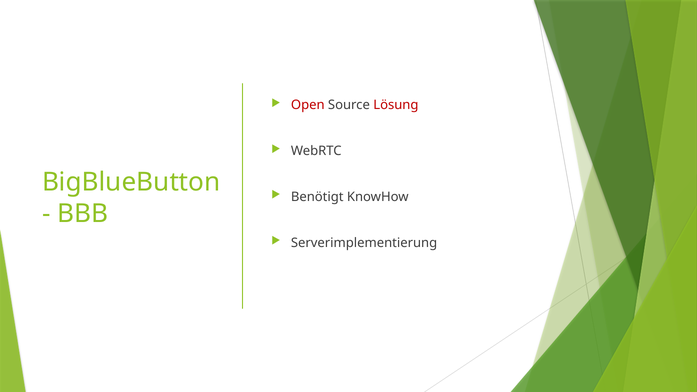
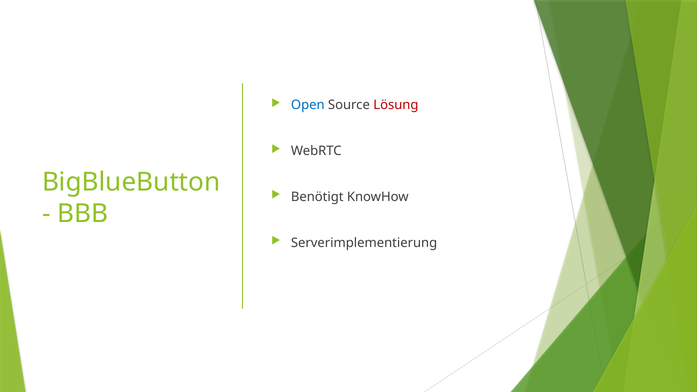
Open colour: red -> blue (308, 105)
